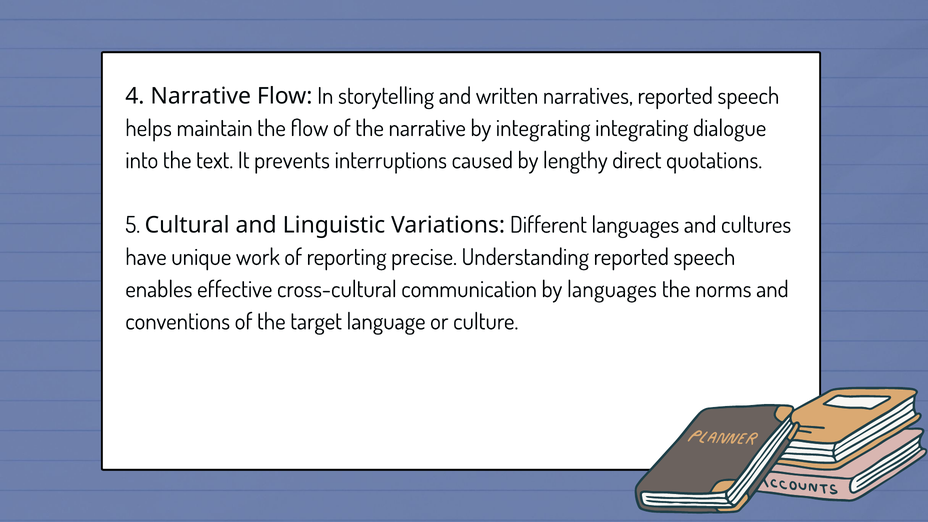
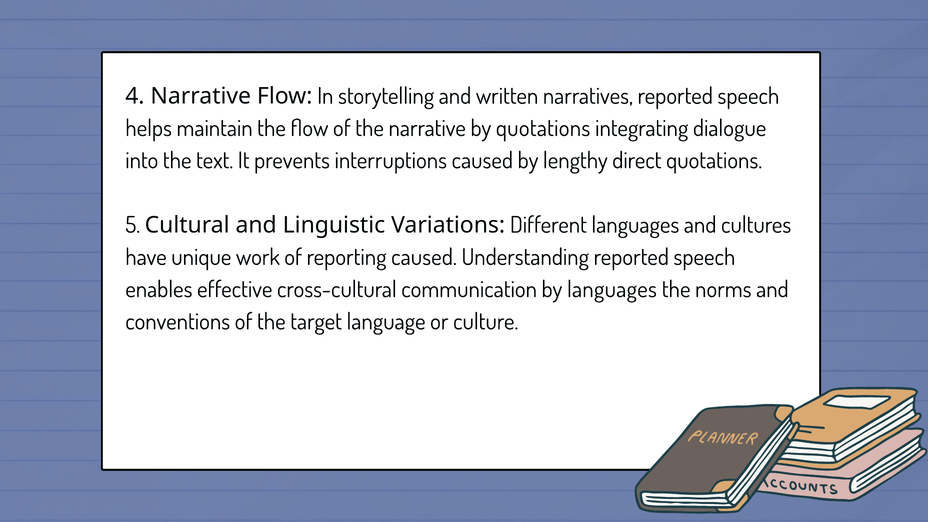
by integrating: integrating -> quotations (543, 128)
reporting precise: precise -> caused (424, 257)
